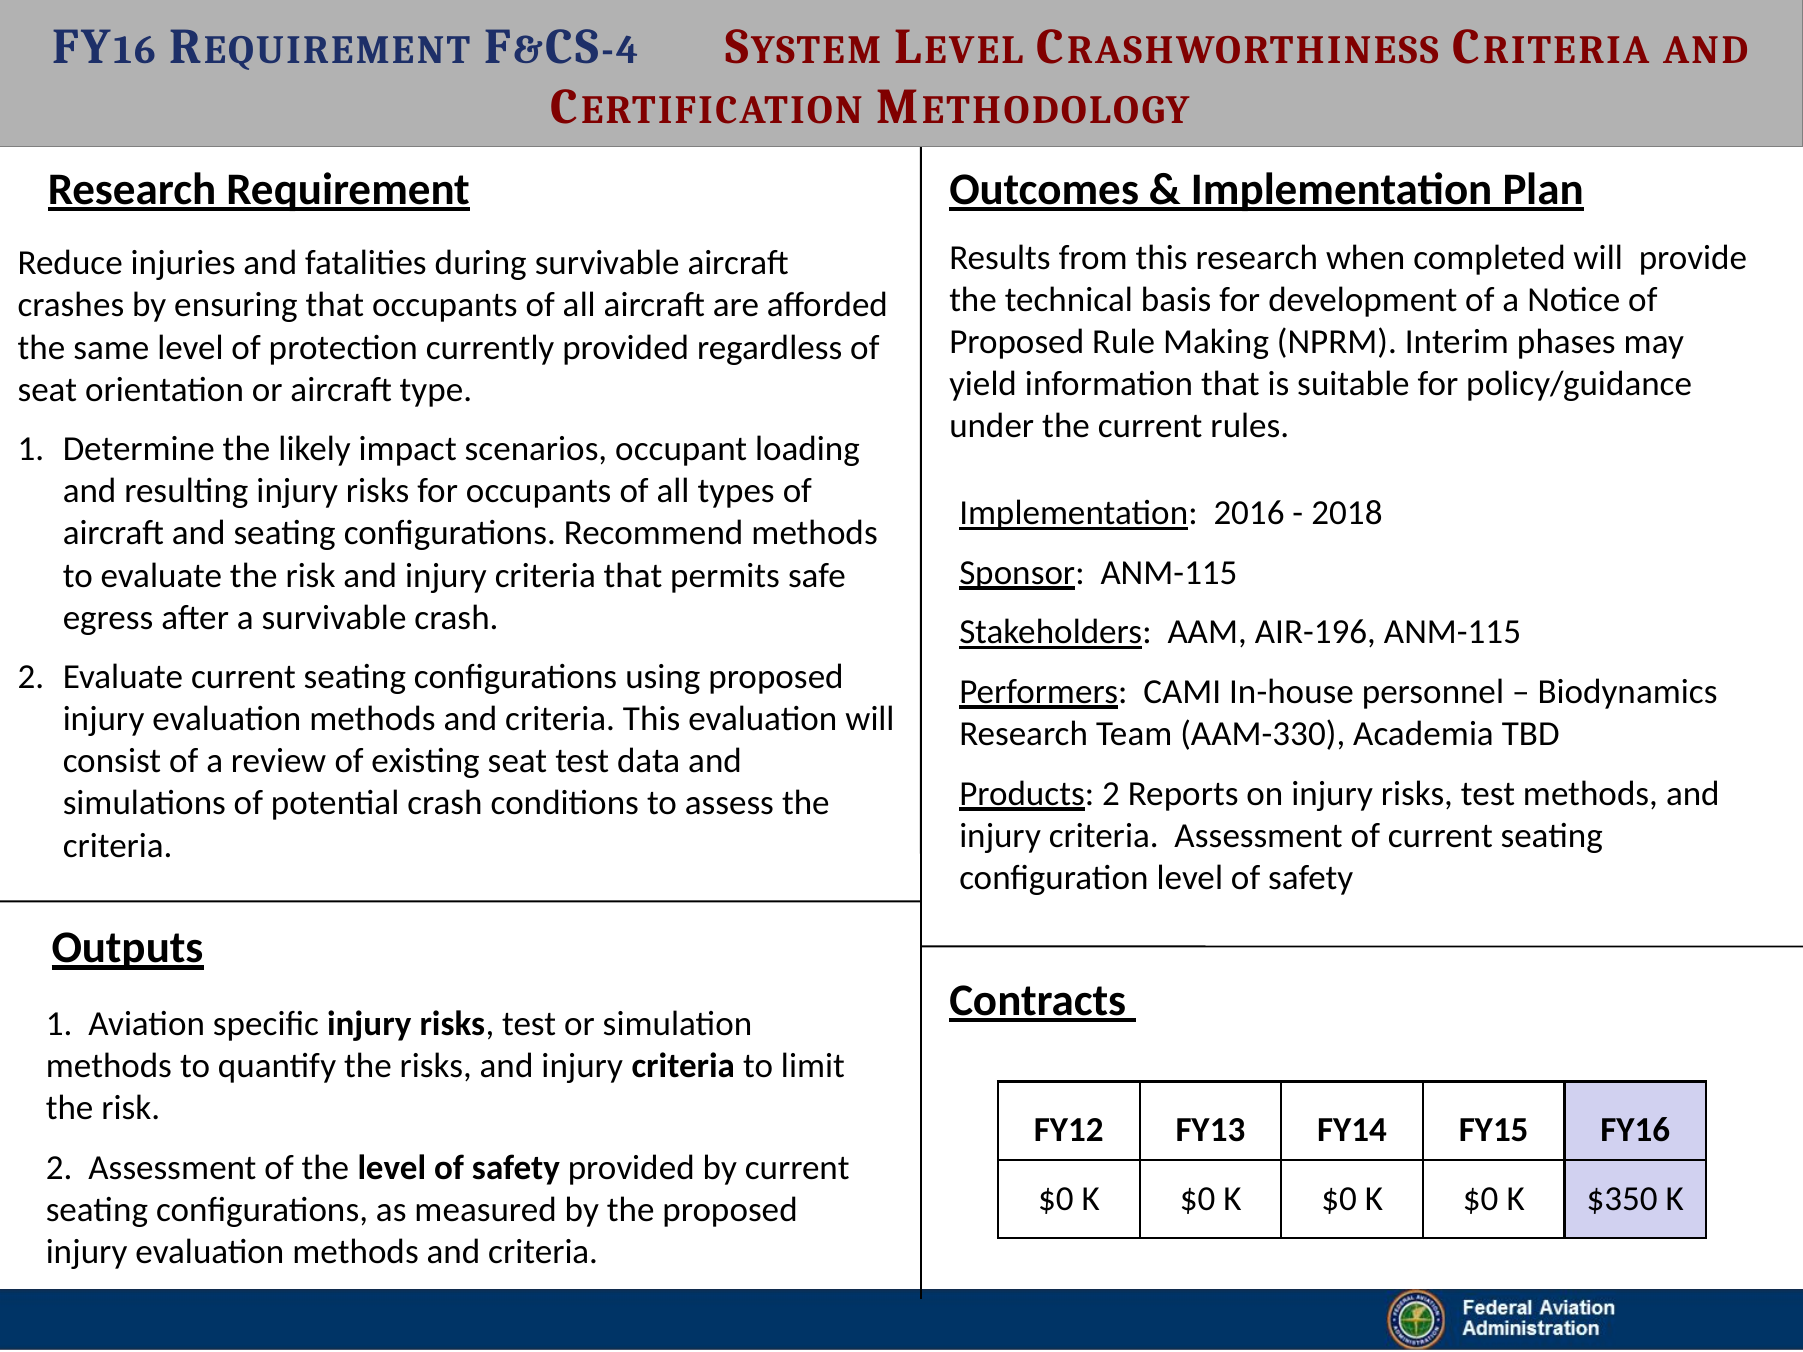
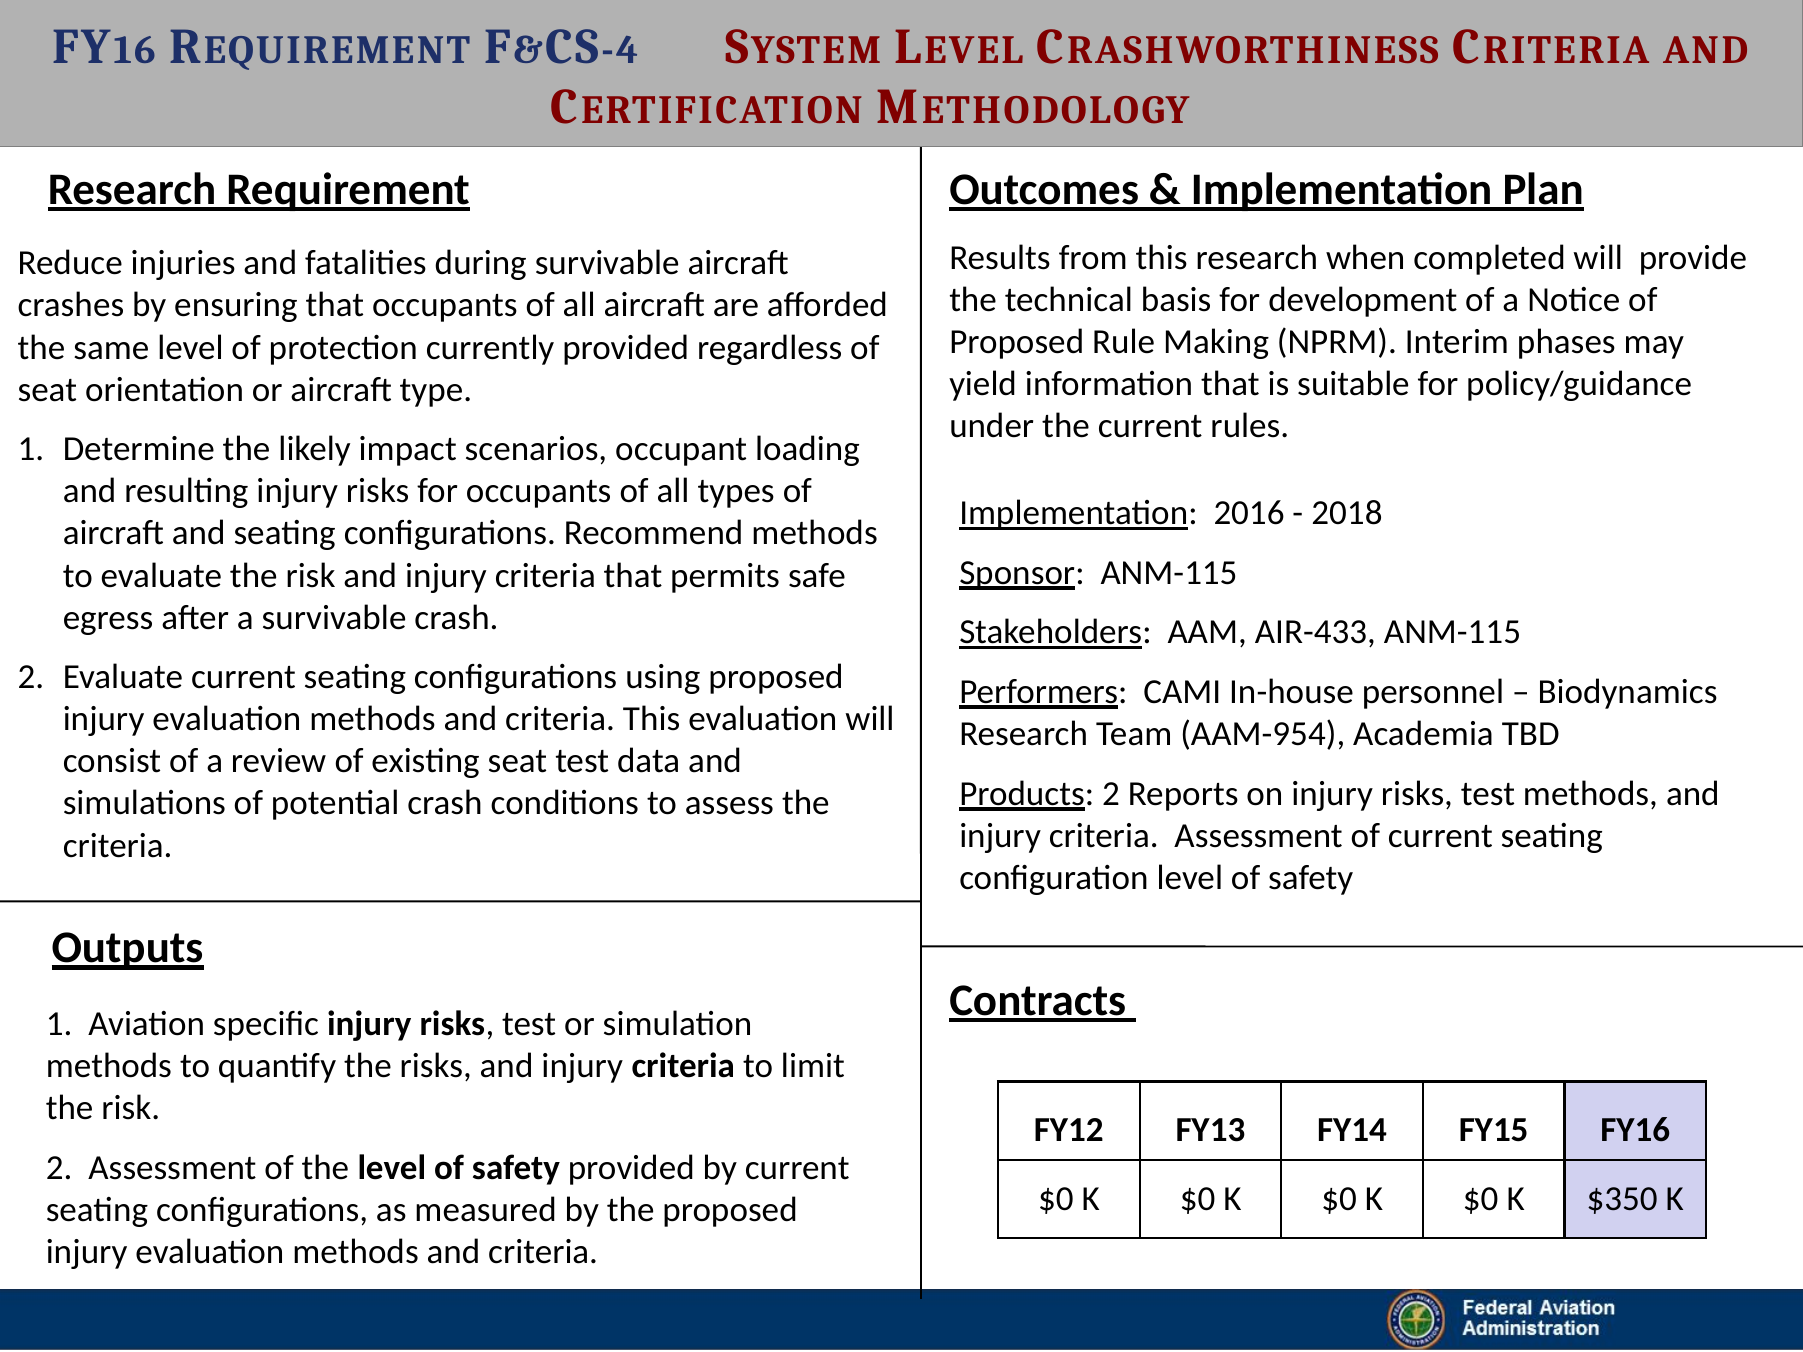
AIR-196: AIR-196 -> AIR-433 (1315, 632)
AAM-330: AAM-330 -> AAM-954 (1263, 734)
